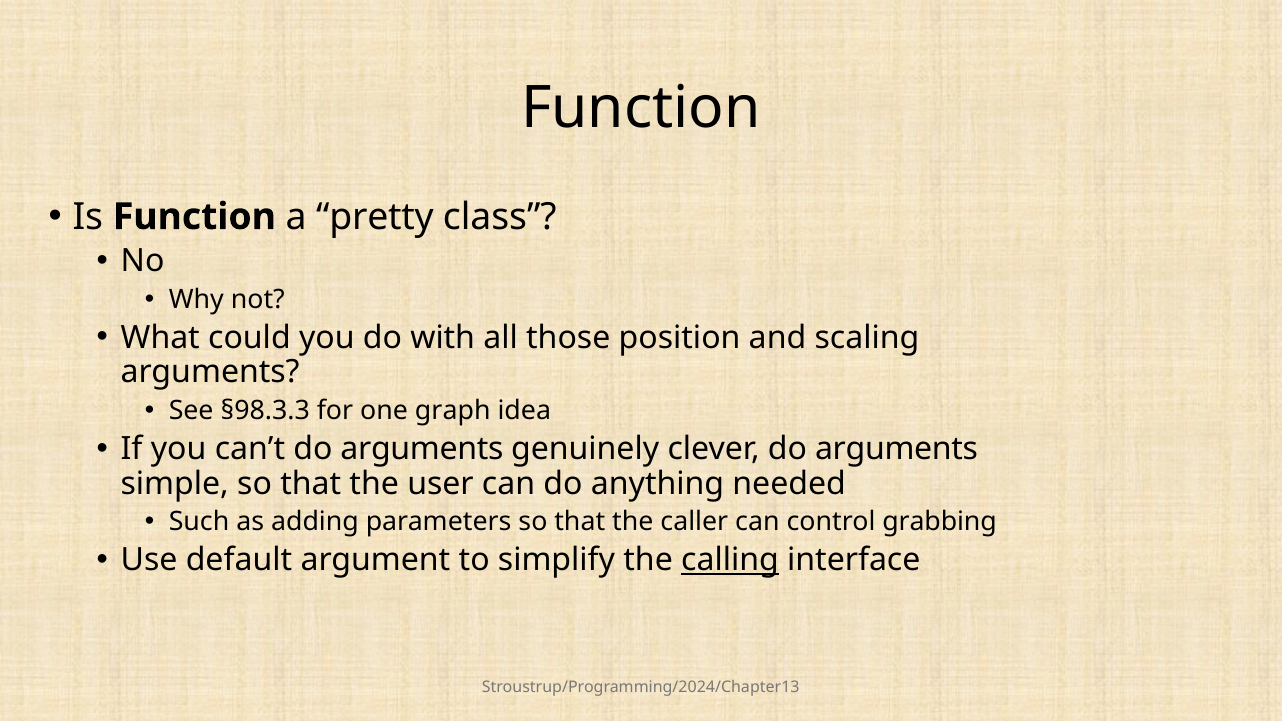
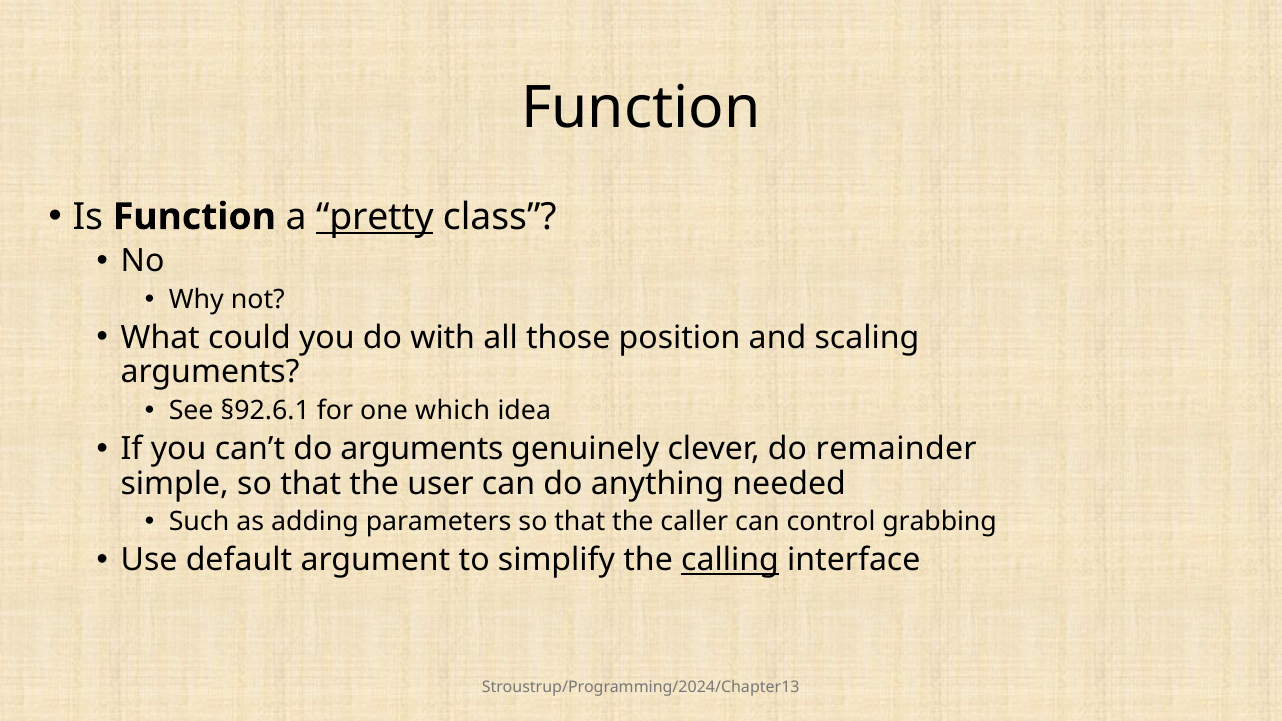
pretty underline: none -> present (375, 217)
§98.3.3: §98.3.3 -> §92.6.1 (265, 411)
graph: graph -> which (453, 411)
clever do arguments: arguments -> remainder (896, 449)
